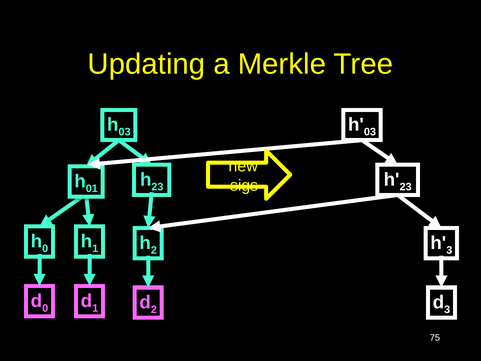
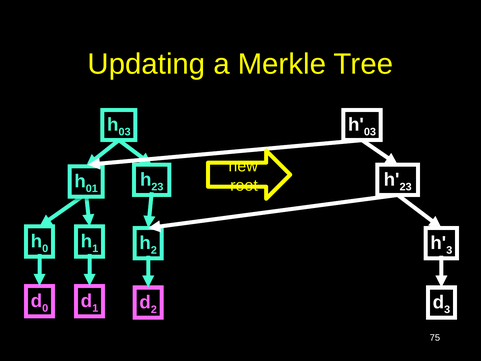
sigs: sigs -> root (244, 185)
